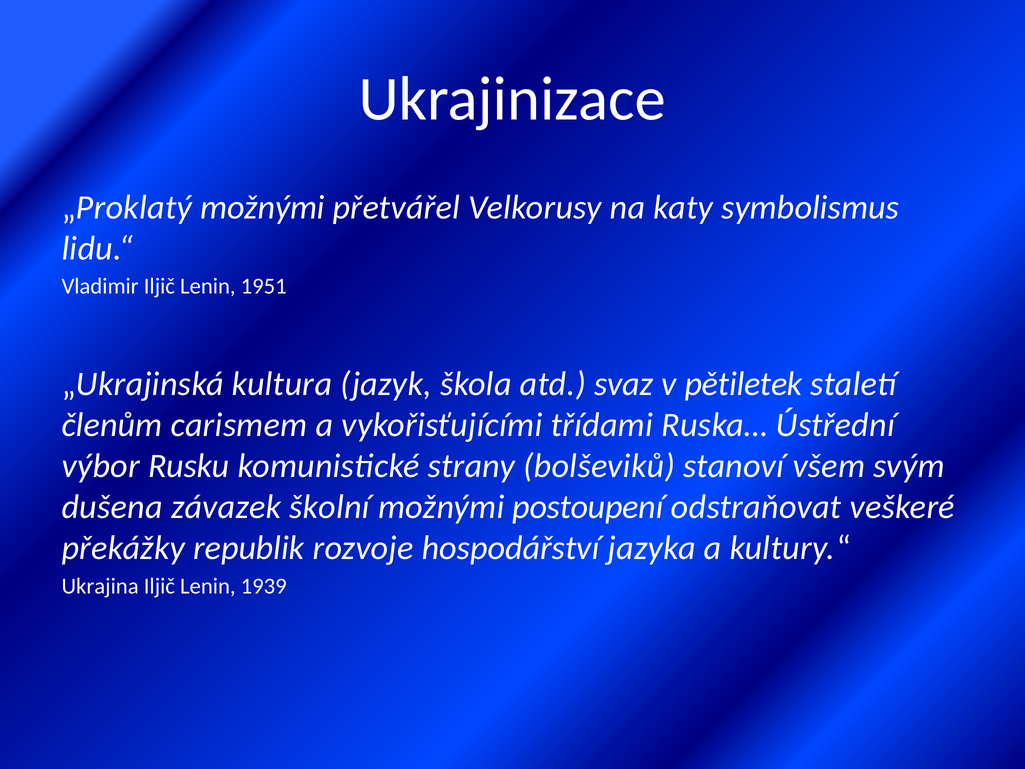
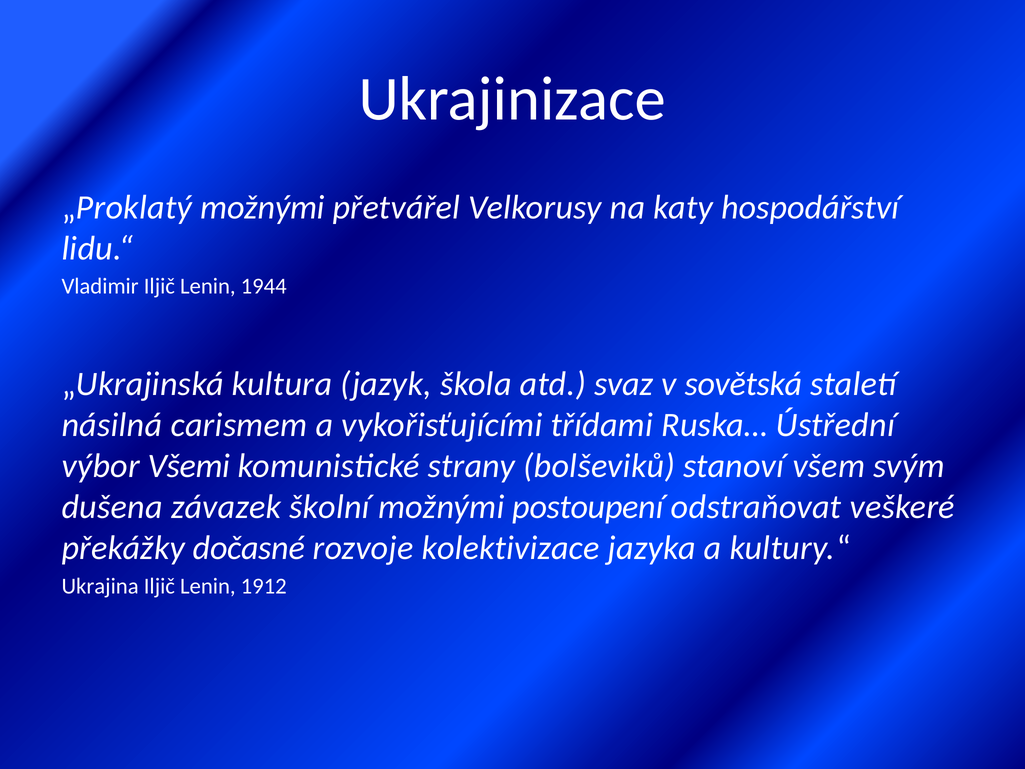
symbolismus: symbolismus -> hospodářství (810, 207)
1951: 1951 -> 1944 (264, 286)
pětiletek: pětiletek -> sovětská (744, 384)
členům: členům -> násilná (112, 425)
Rusku: Rusku -> Všemi (189, 466)
republik: republik -> dočasné (249, 548)
hospodářství: hospodářství -> kolektivizace (511, 548)
1939: 1939 -> 1912 (264, 586)
